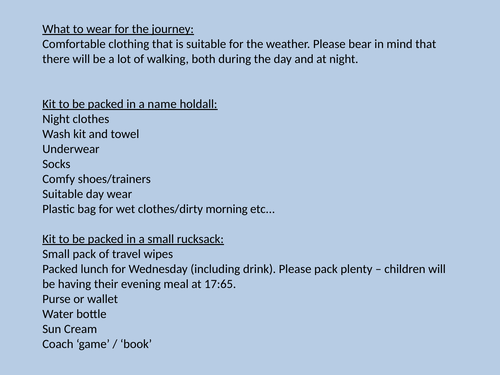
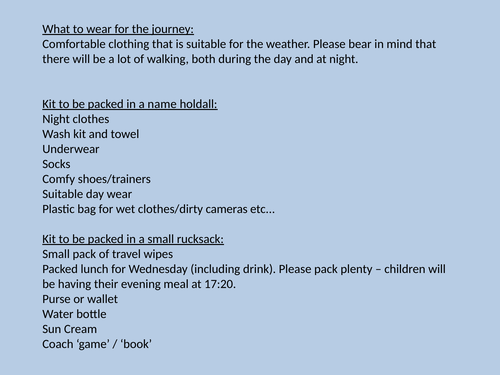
morning: morning -> cameras (227, 209)
17:65: 17:65 -> 17:20 (220, 284)
